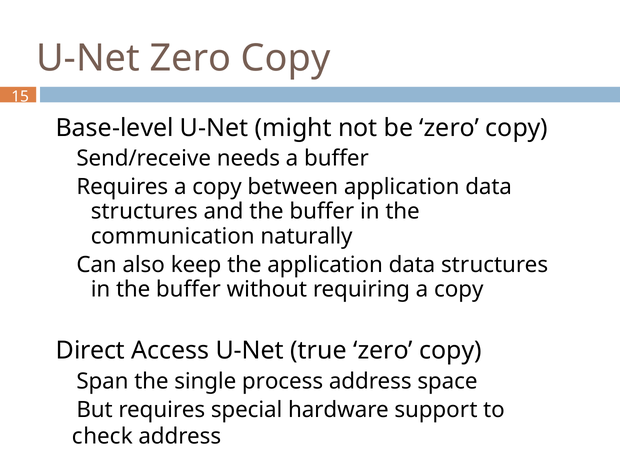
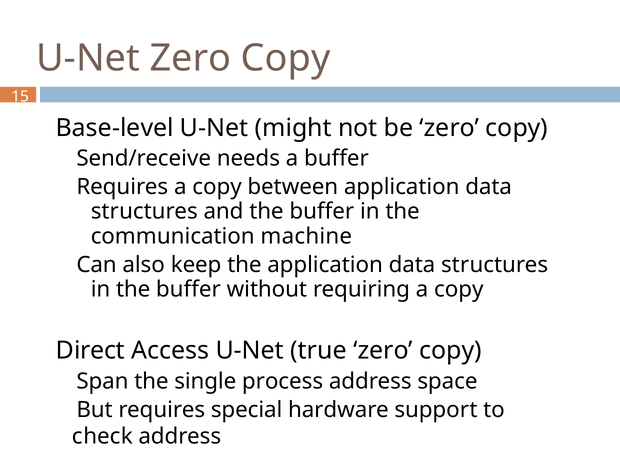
naturally: naturally -> machine (306, 236)
